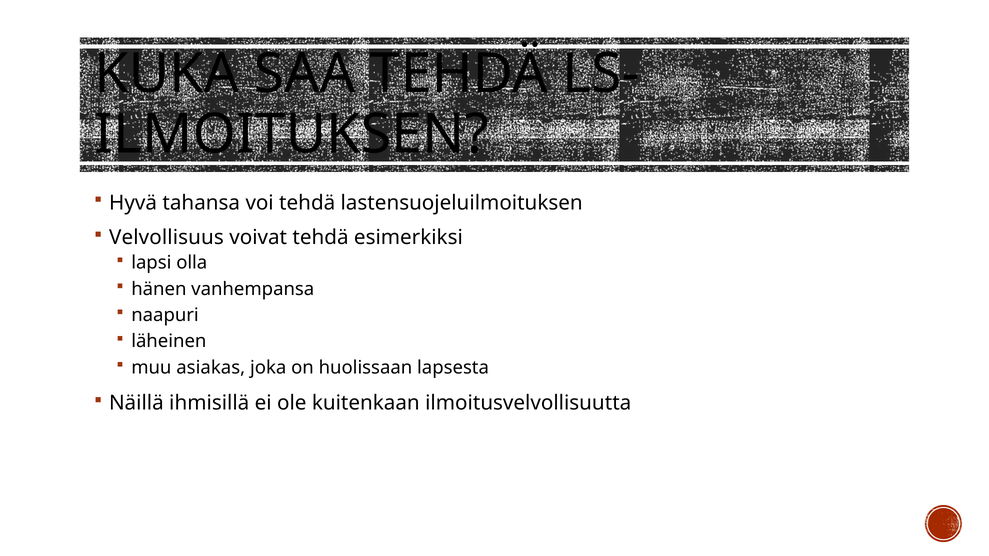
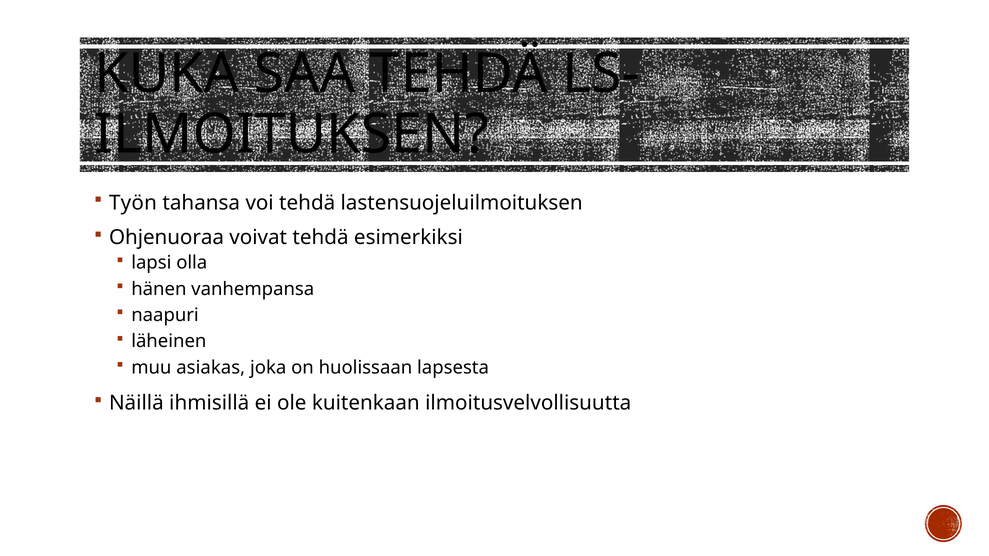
Hyvä: Hyvä -> Työn (133, 203)
Velvollisuus: Velvollisuus -> Ohjenuoraa (166, 238)
